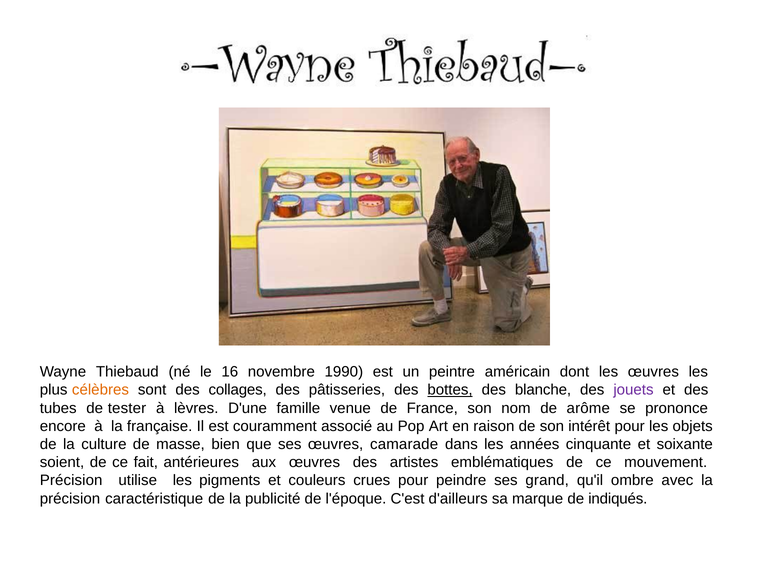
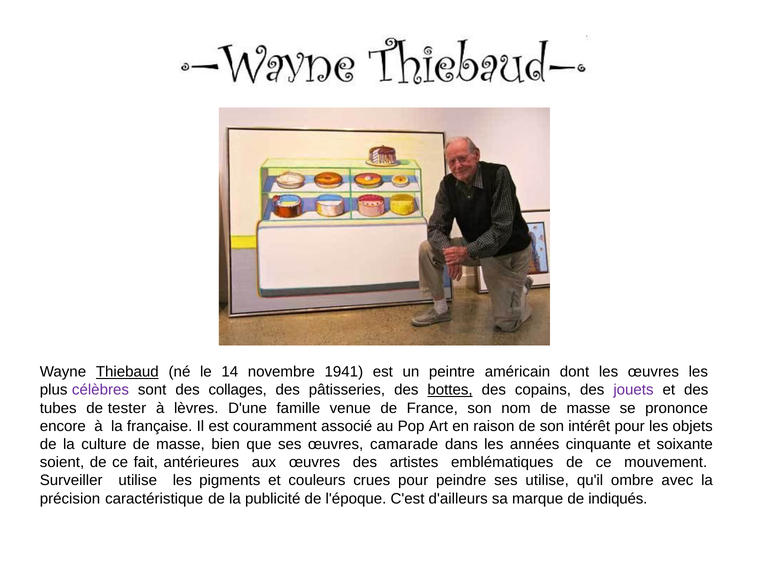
Thiebaud underline: none -> present (127, 372)
16: 16 -> 14 (230, 372)
1990: 1990 -> 1941 (344, 372)
célèbres colour: orange -> purple (100, 390)
blanche: blanche -> copains (543, 390)
nom de arôme: arôme -> masse (588, 408)
Précision: Précision -> Surveiller (71, 481)
ses grand: grand -> utilise (547, 481)
